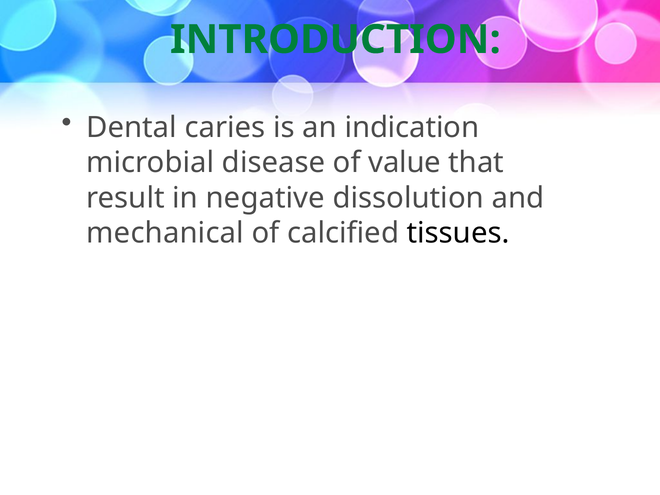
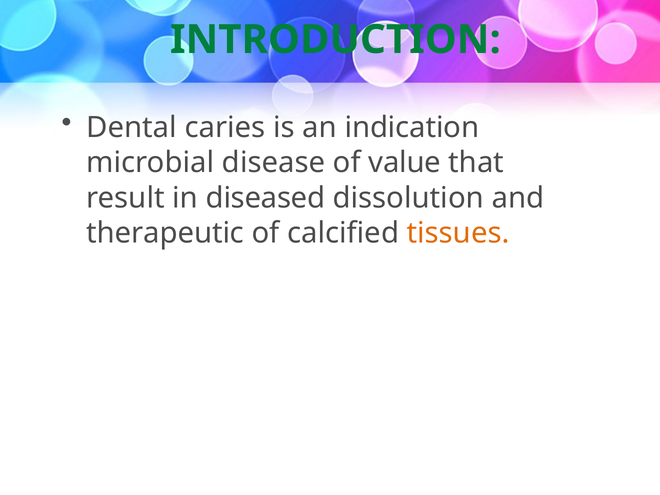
negative: negative -> diseased (266, 198)
mechanical: mechanical -> therapeutic (165, 233)
tissues colour: black -> orange (458, 233)
